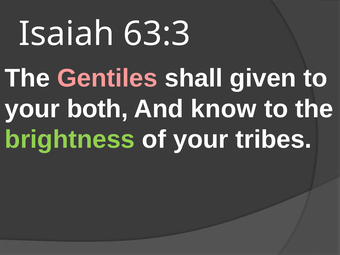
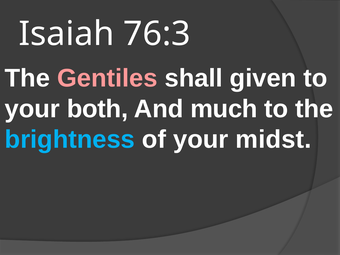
63:3: 63:3 -> 76:3 (157, 34)
know: know -> much (224, 109)
brightness colour: light green -> light blue (70, 139)
tribes: tribes -> midst (273, 139)
